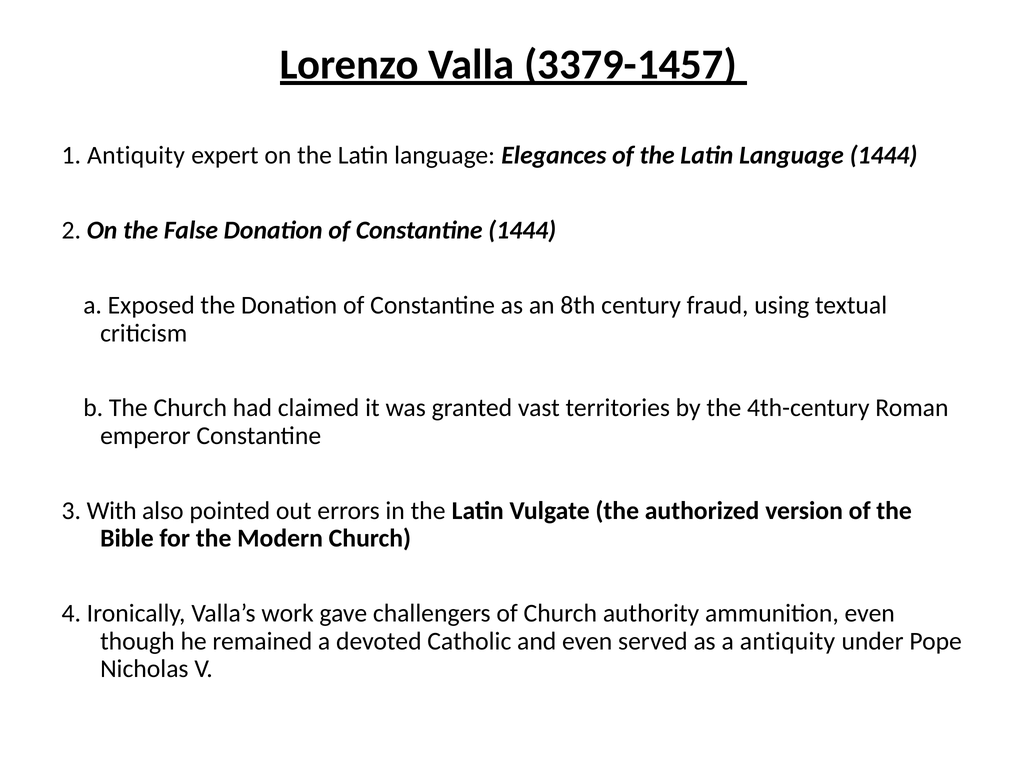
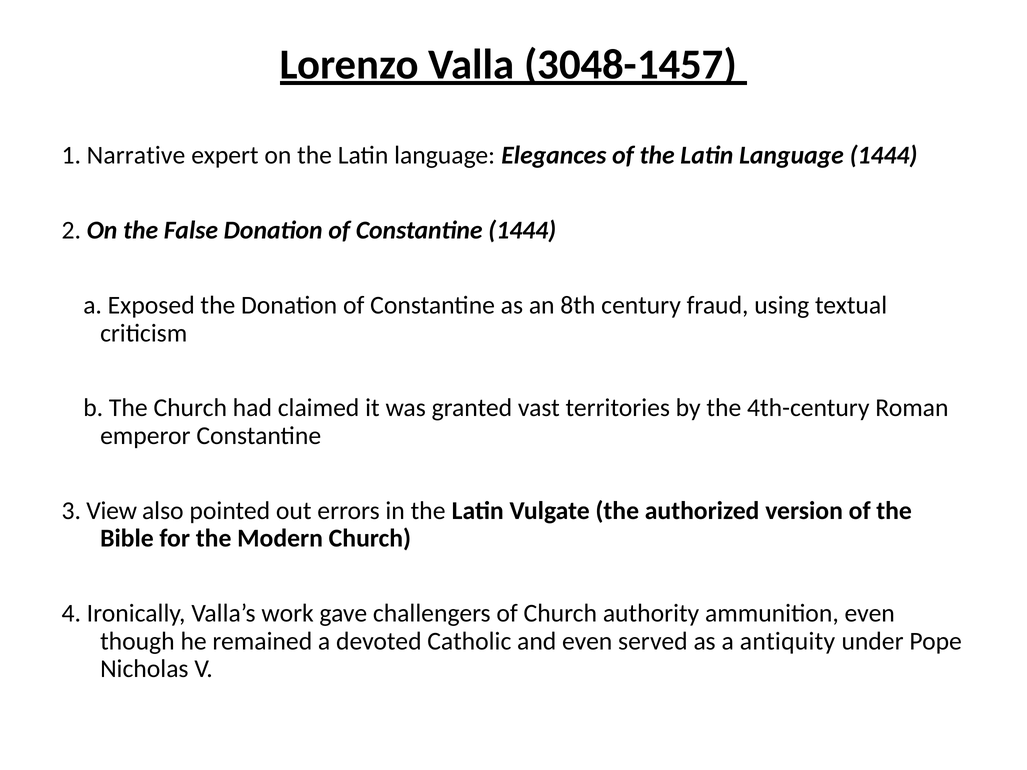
3379-1457: 3379-1457 -> 3048-1457 (630, 65)
1 Antiquity: Antiquity -> Narrative (136, 155)
With: With -> View (112, 511)
